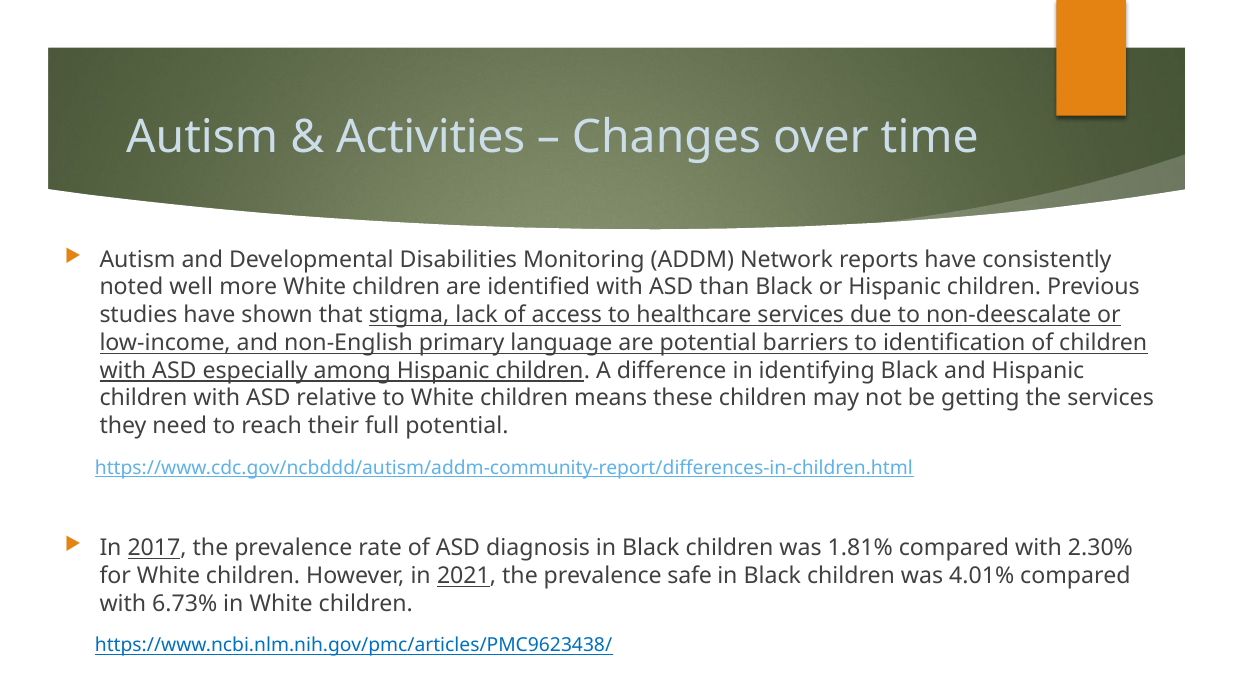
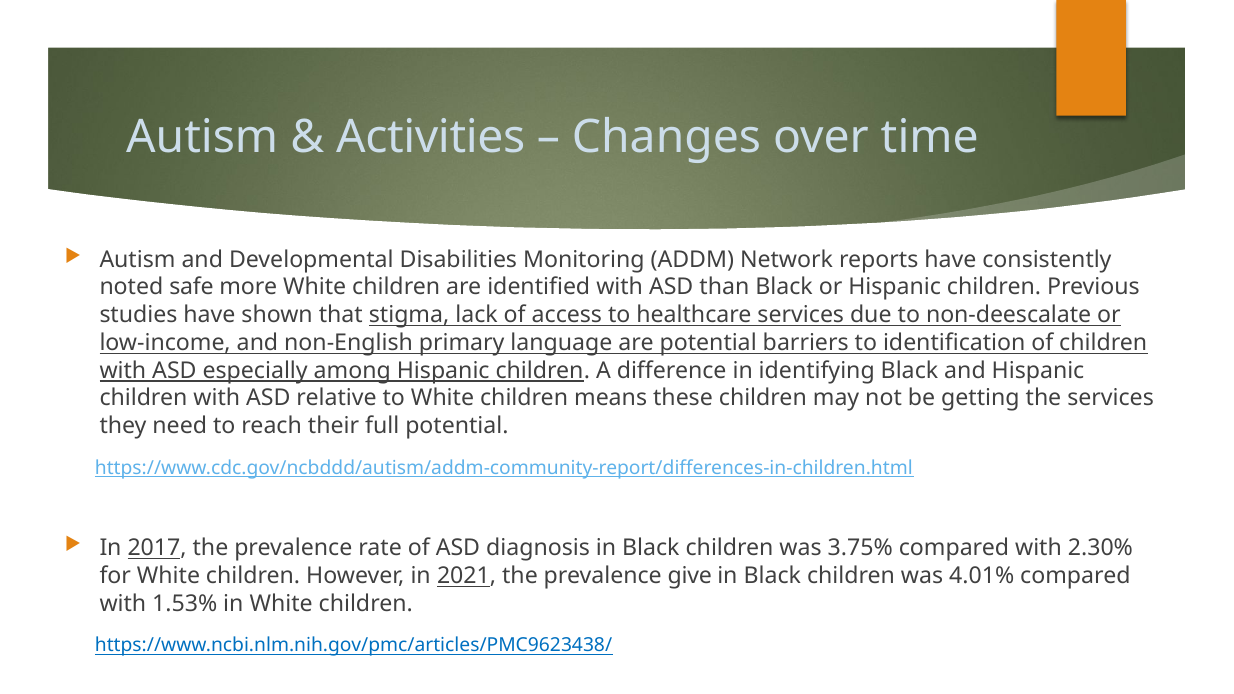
well: well -> safe (191, 287)
1.81%: 1.81% -> 3.75% (860, 548)
safe: safe -> give (690, 576)
6.73%: 6.73% -> 1.53% (185, 604)
